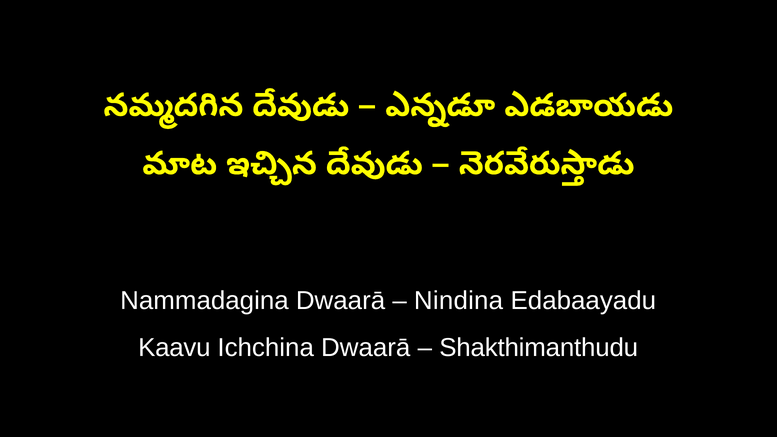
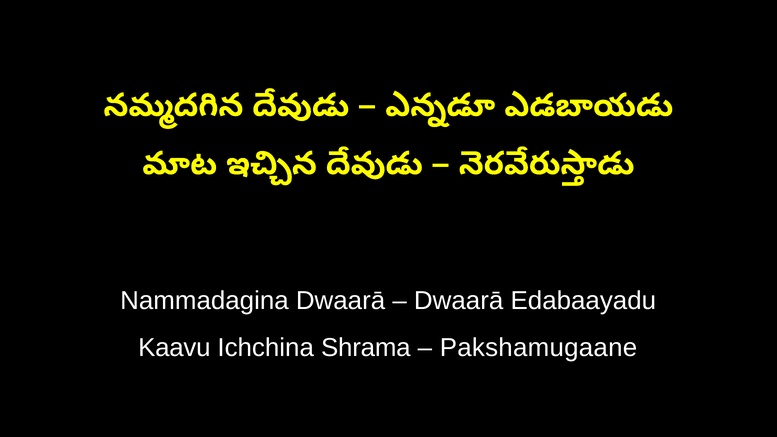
Nindina: Nindina -> Dwaarā (459, 301)
Ichchina Dwaarā: Dwaarā -> Shrama (366, 348)
Shakthimanthudu: Shakthimanthudu -> Pakshamugaane (538, 348)
